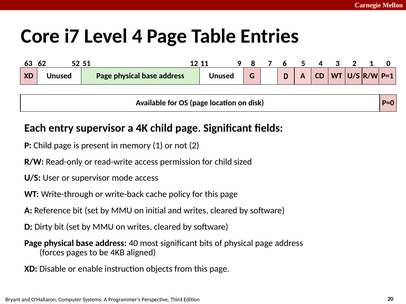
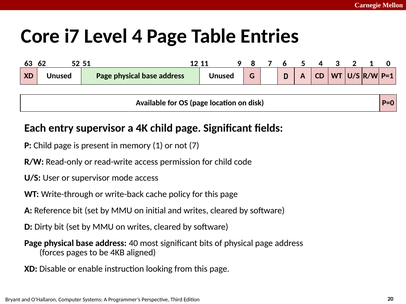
not 2: 2 -> 7 (194, 146)
sized: sized -> code (243, 162)
objects: objects -> looking (159, 269)
